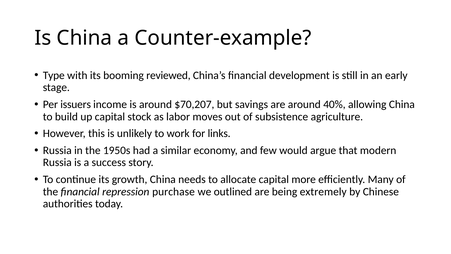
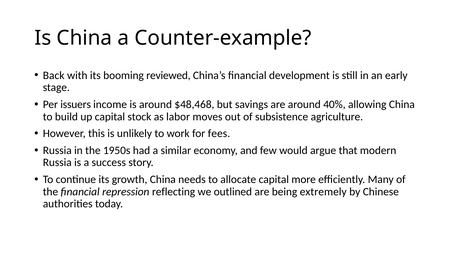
Type: Type -> Back (54, 75)
$70,207: $70,207 -> $48,468 (194, 104)
links: links -> fees (219, 133)
purchase: purchase -> reflecting (174, 191)
